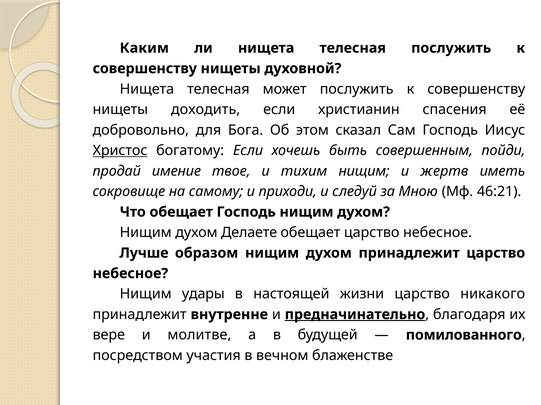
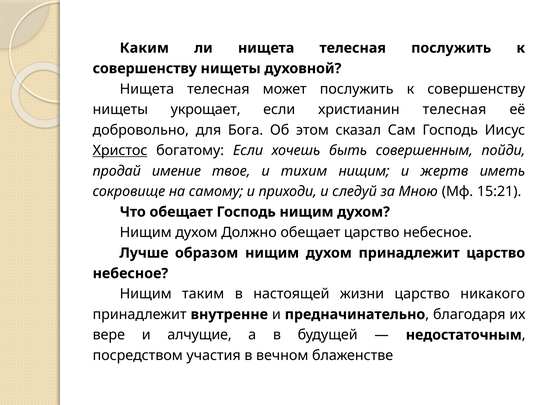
доходить: доходить -> укрощает (206, 110)
христианин спасения: спасения -> телесная (455, 110)
46:21: 46:21 -> 15:21 (499, 192)
Делаете: Делаете -> Должно (249, 233)
удары: удары -> таким (203, 294)
предначинательно underline: present -> none (355, 315)
молитве: молитве -> алчущие (200, 336)
помилованного: помилованного -> недостаточным (464, 336)
